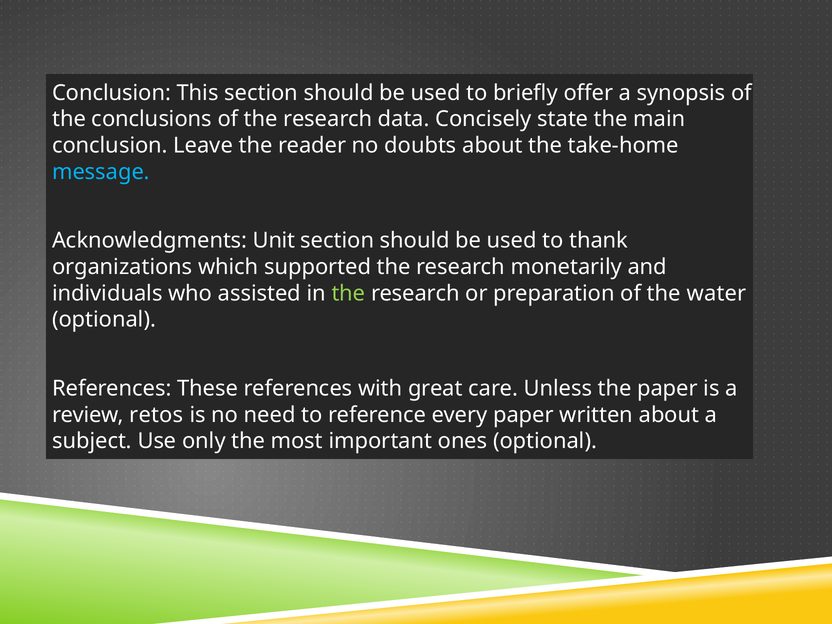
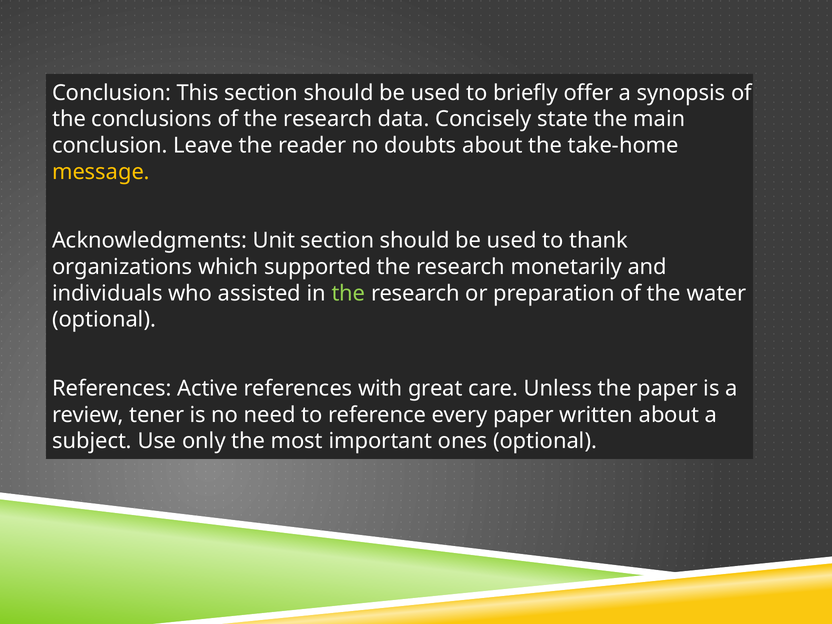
message colour: light blue -> yellow (101, 172)
These: These -> Active (208, 389)
retos: retos -> tener (157, 415)
